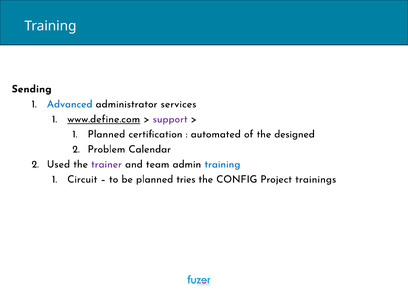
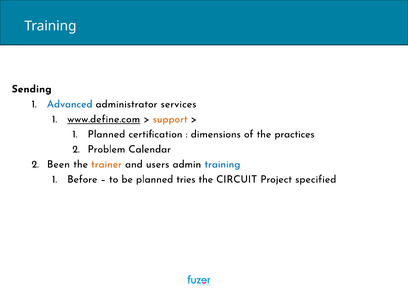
support colour: purple -> orange (170, 119)
automated: automated -> dimensions (216, 134)
designed: designed -> practices (294, 134)
Used: Used -> Been (58, 164)
trainer colour: purple -> orange (106, 164)
team: team -> users (158, 164)
Circuit: Circuit -> Before (82, 179)
CONFIG: CONFIG -> CIRCUIT (237, 179)
trainings: trainings -> specified (316, 179)
